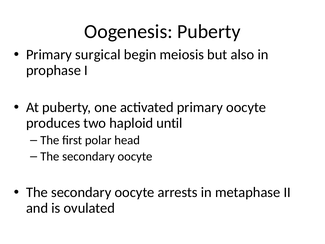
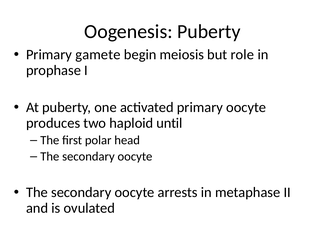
surgical: surgical -> gamete (98, 55)
also: also -> role (242, 55)
